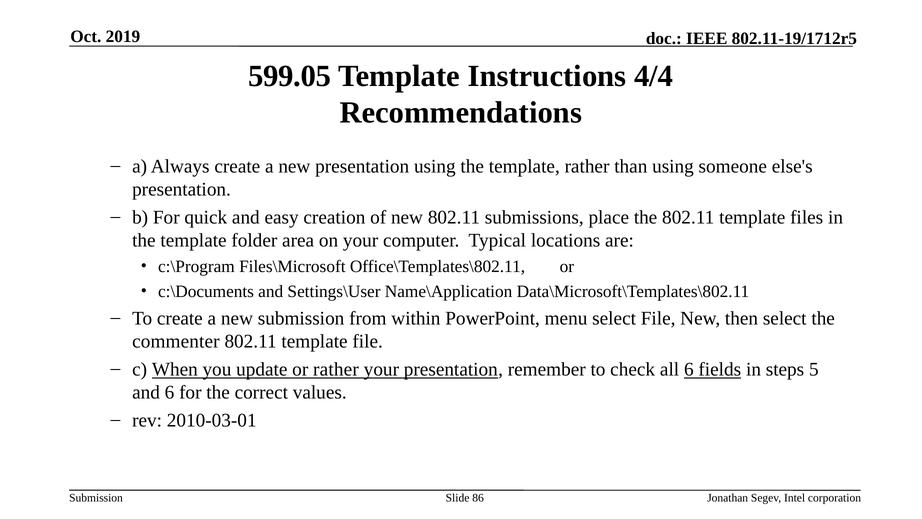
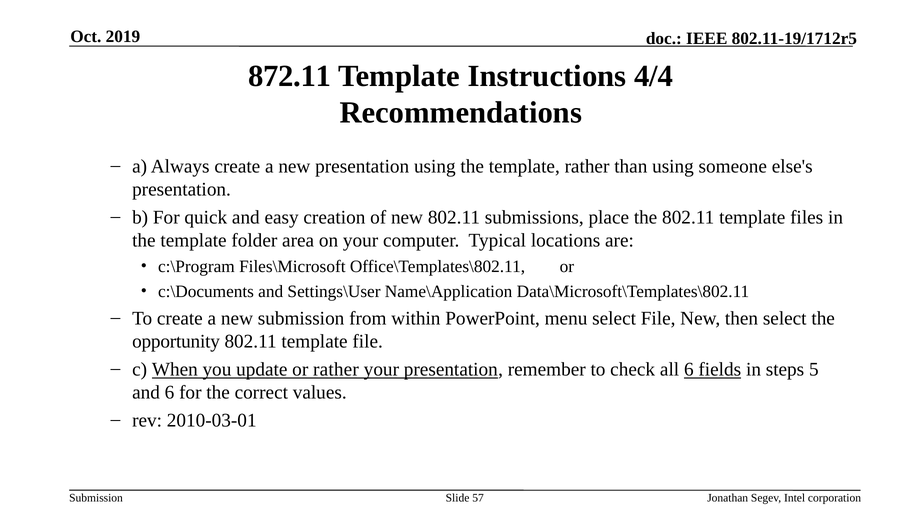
599.05: 599.05 -> 872.11 (290, 76)
commenter: commenter -> opportunity (176, 341)
86: 86 -> 57 (478, 497)
